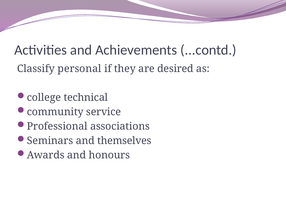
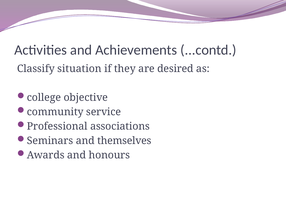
personal: personal -> situation (79, 69)
technical: technical -> objective (86, 98)
